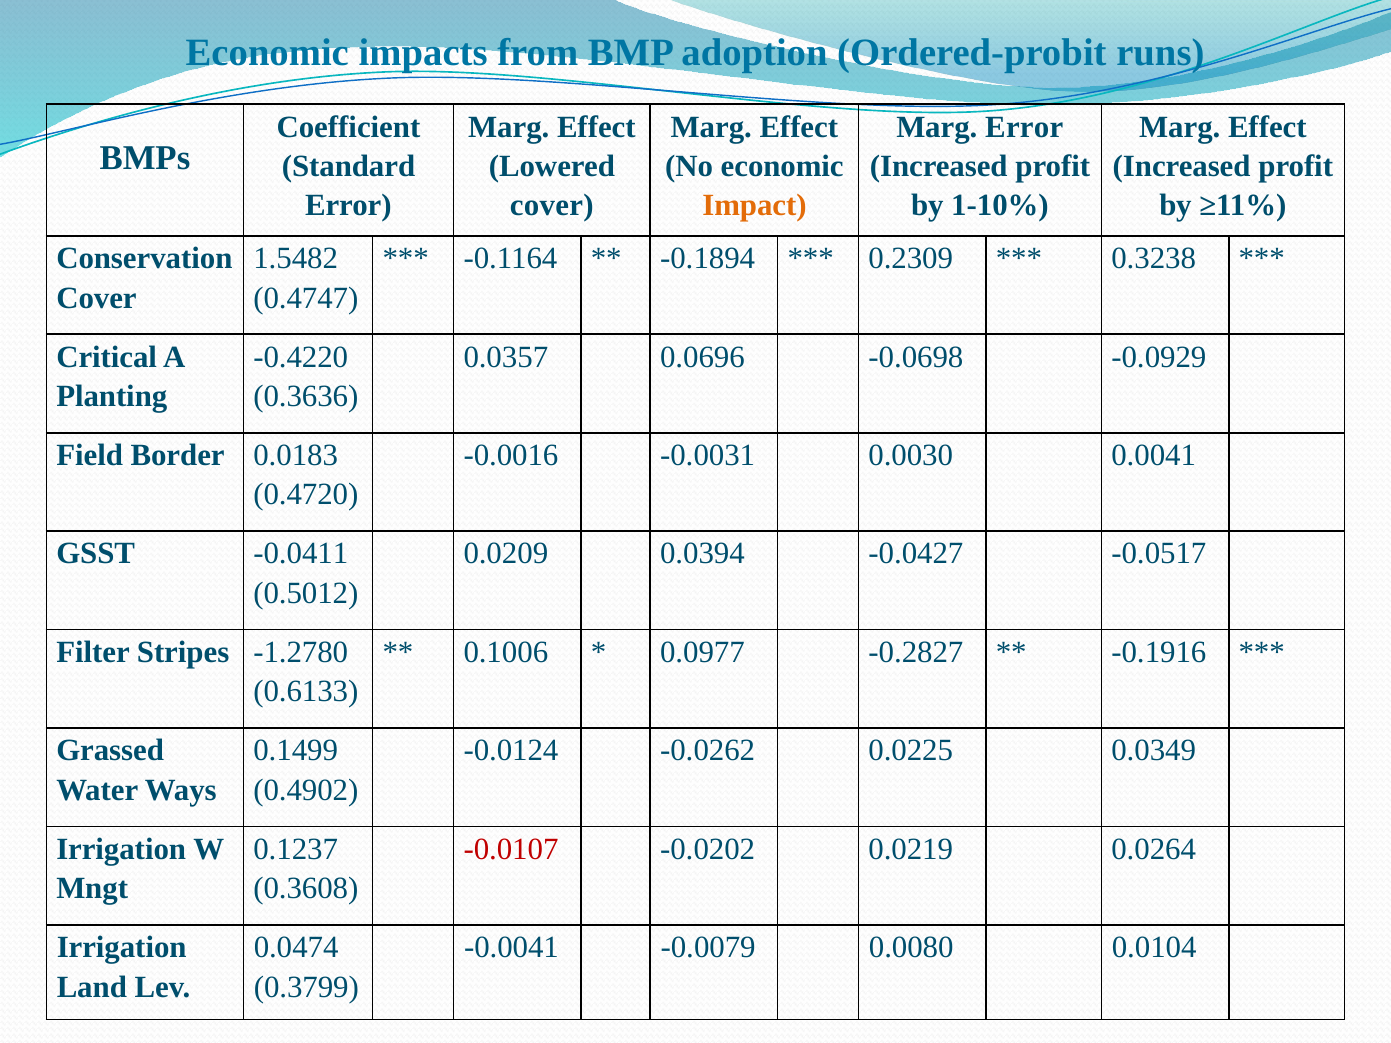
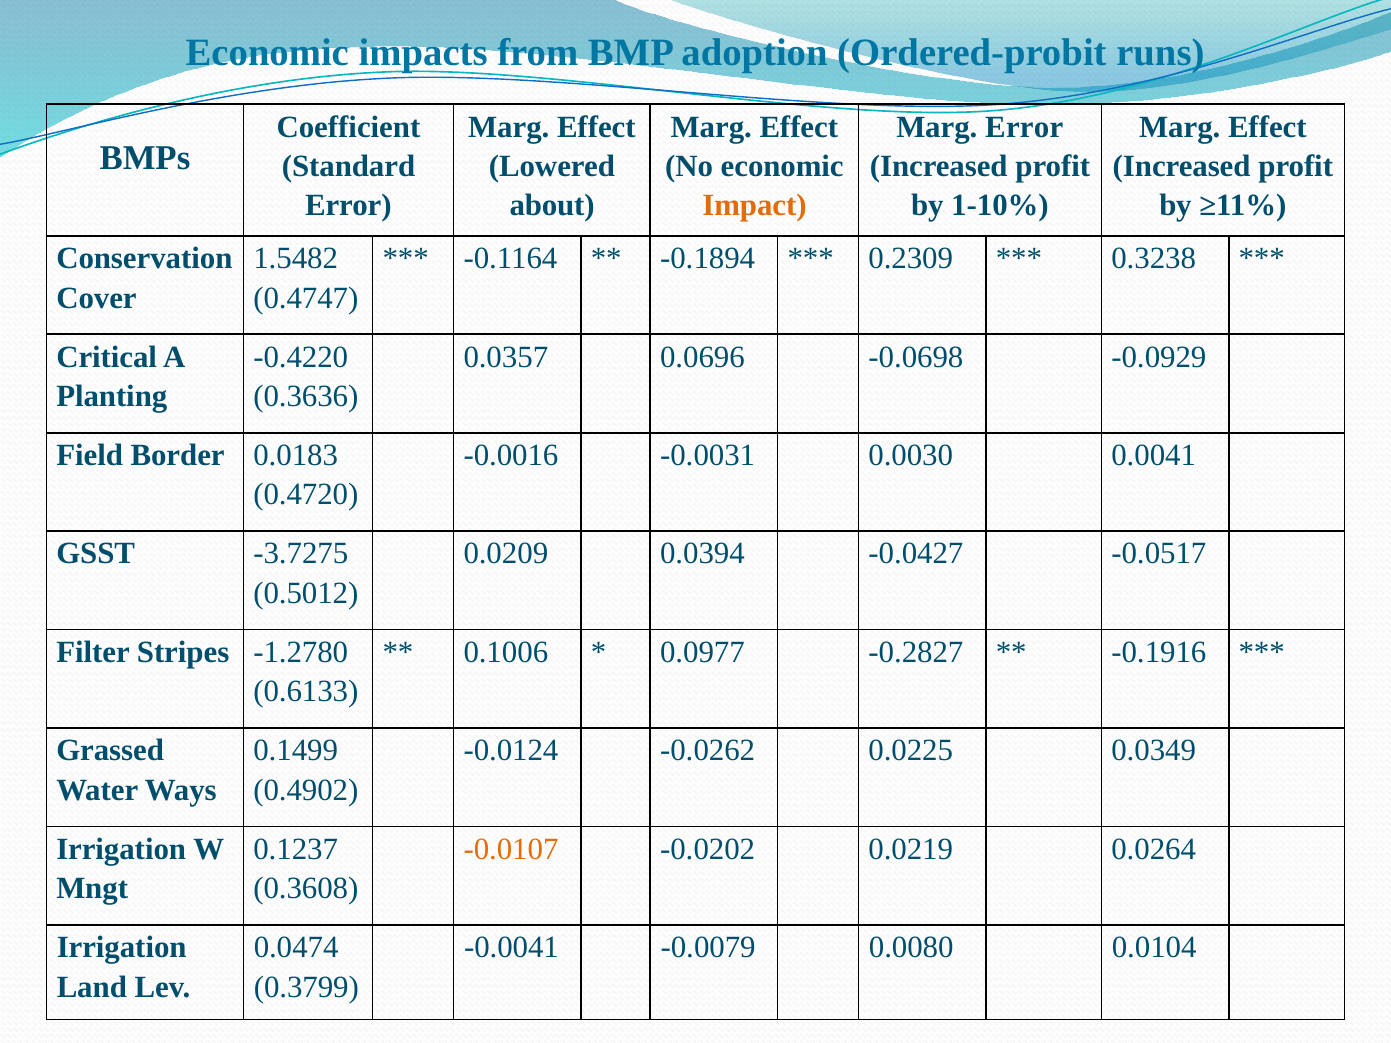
cover: cover -> about (552, 206)
-0.0411: -0.0411 -> -3.7275 (301, 554)
-0.0107 colour: red -> orange (511, 849)
